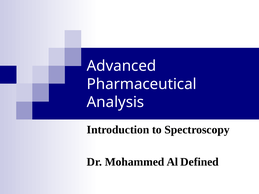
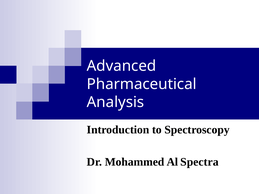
Defined: Defined -> Spectra (200, 162)
